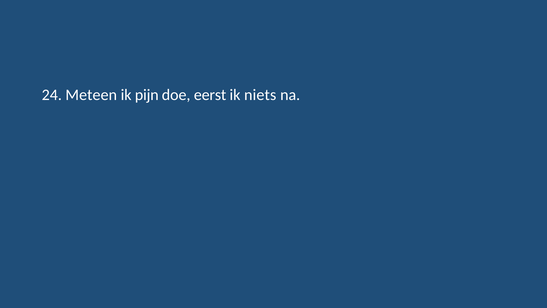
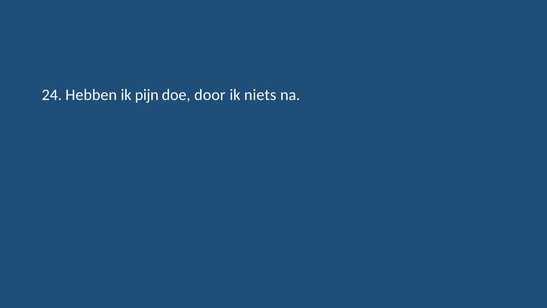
Meteen: Meteen -> Hebben (91, 95)
eerst: eerst -> door (210, 95)
